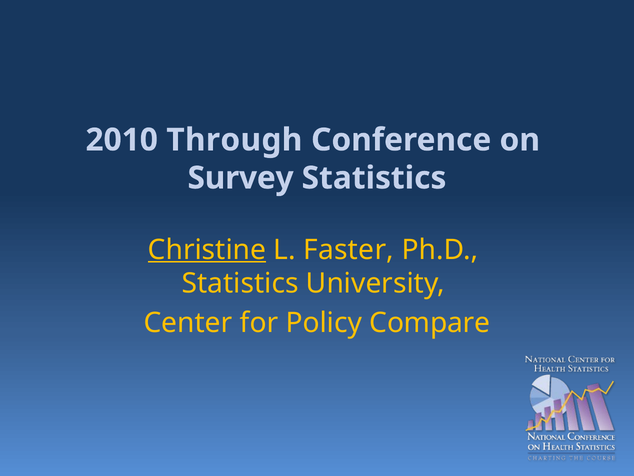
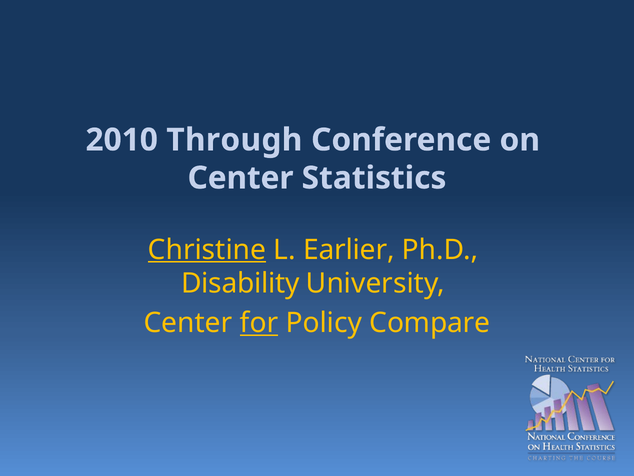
Survey: Survey -> Center (241, 178)
Faster: Faster -> Earlier (349, 249)
Statistics: Statistics -> Disability (240, 283)
for underline: none -> present (259, 323)
